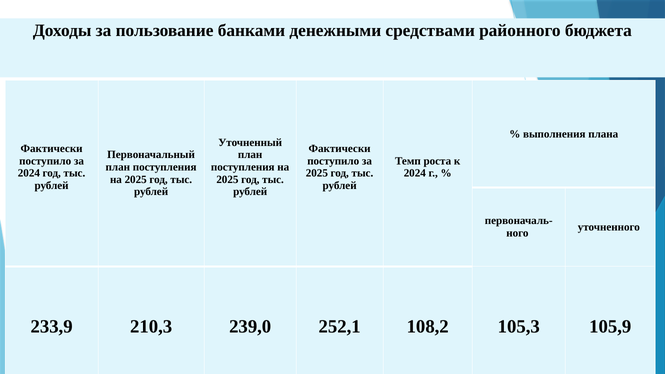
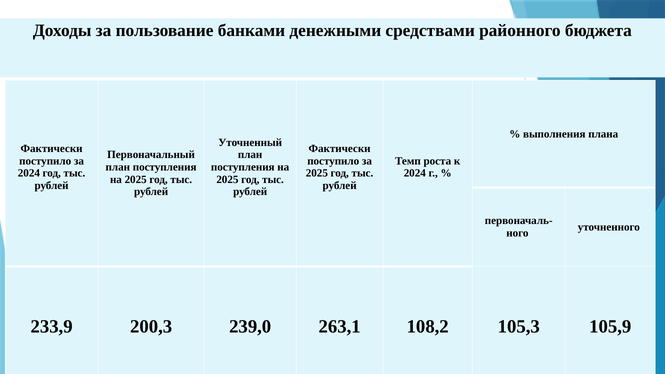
210,3: 210,3 -> 200,3 (151, 327)
252,1: 252,1 -> 263,1 (340, 327)
